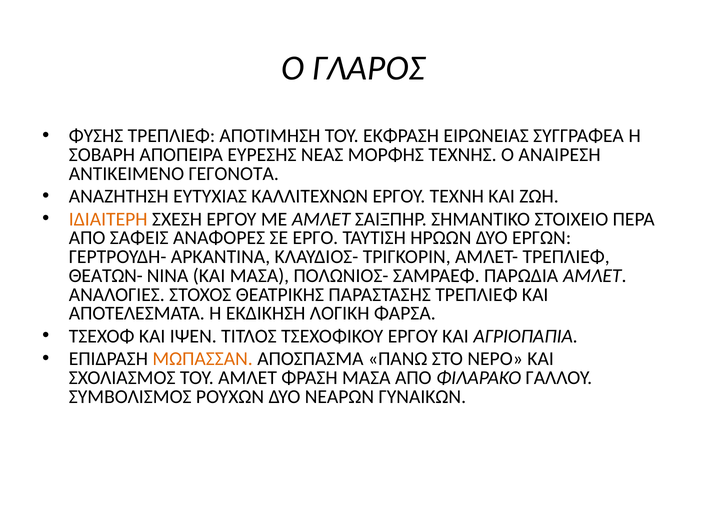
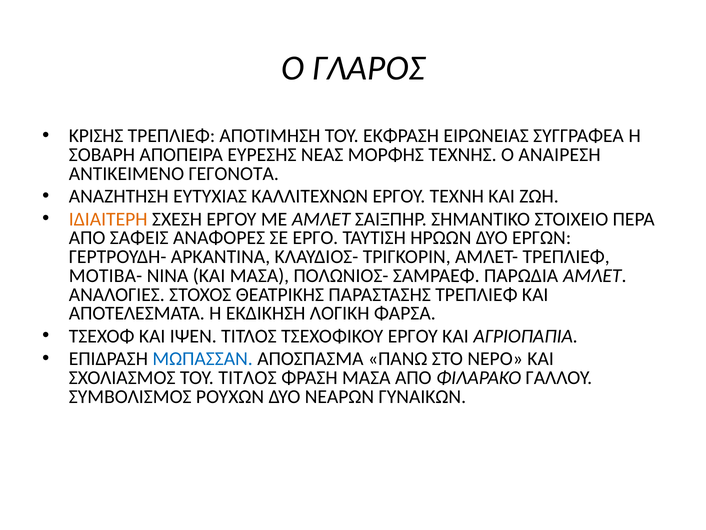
ΦΥΣΗΣ: ΦΥΣΗΣ -> ΚΡΙΣΗΣ (96, 136)
ΘΕΑΤΩΝ-: ΘΕΑΤΩΝ- -> ΜΟΤΙΒΑ- (106, 275)
ΜΩΠΑΣΣΑΝ colour: orange -> blue (203, 359)
ΤΟΥ ΑΜΛΕΤ: ΑΜΛΕΤ -> ΤΙΤΛΟΣ (248, 377)
